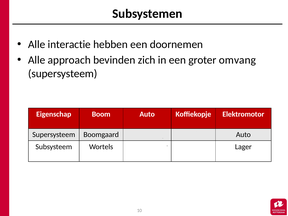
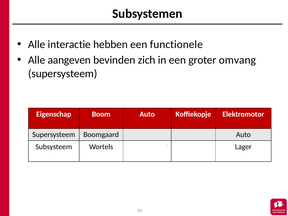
doornemen: doornemen -> functionele (176, 44)
approach: approach -> aangeven (69, 60)
